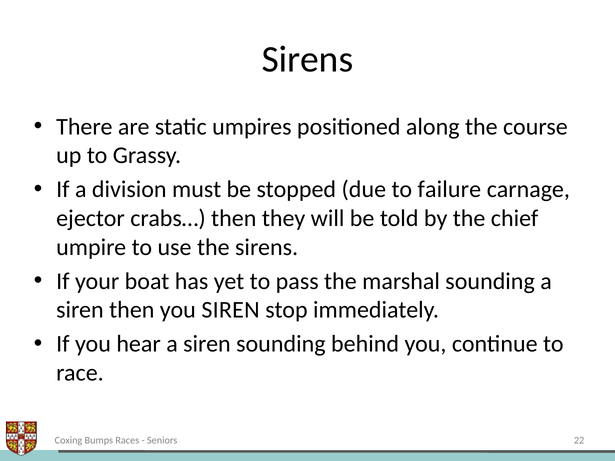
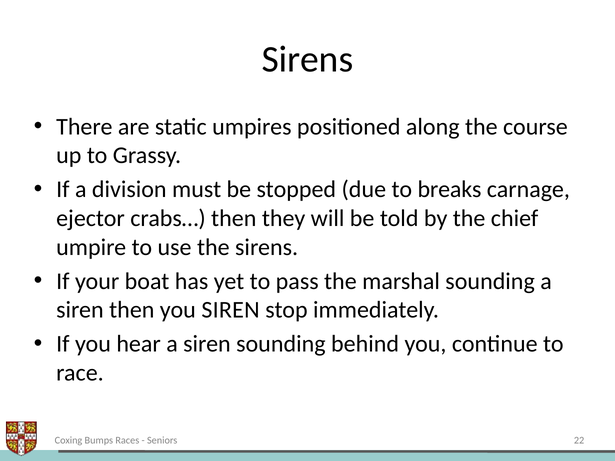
failure: failure -> breaks (449, 190)
